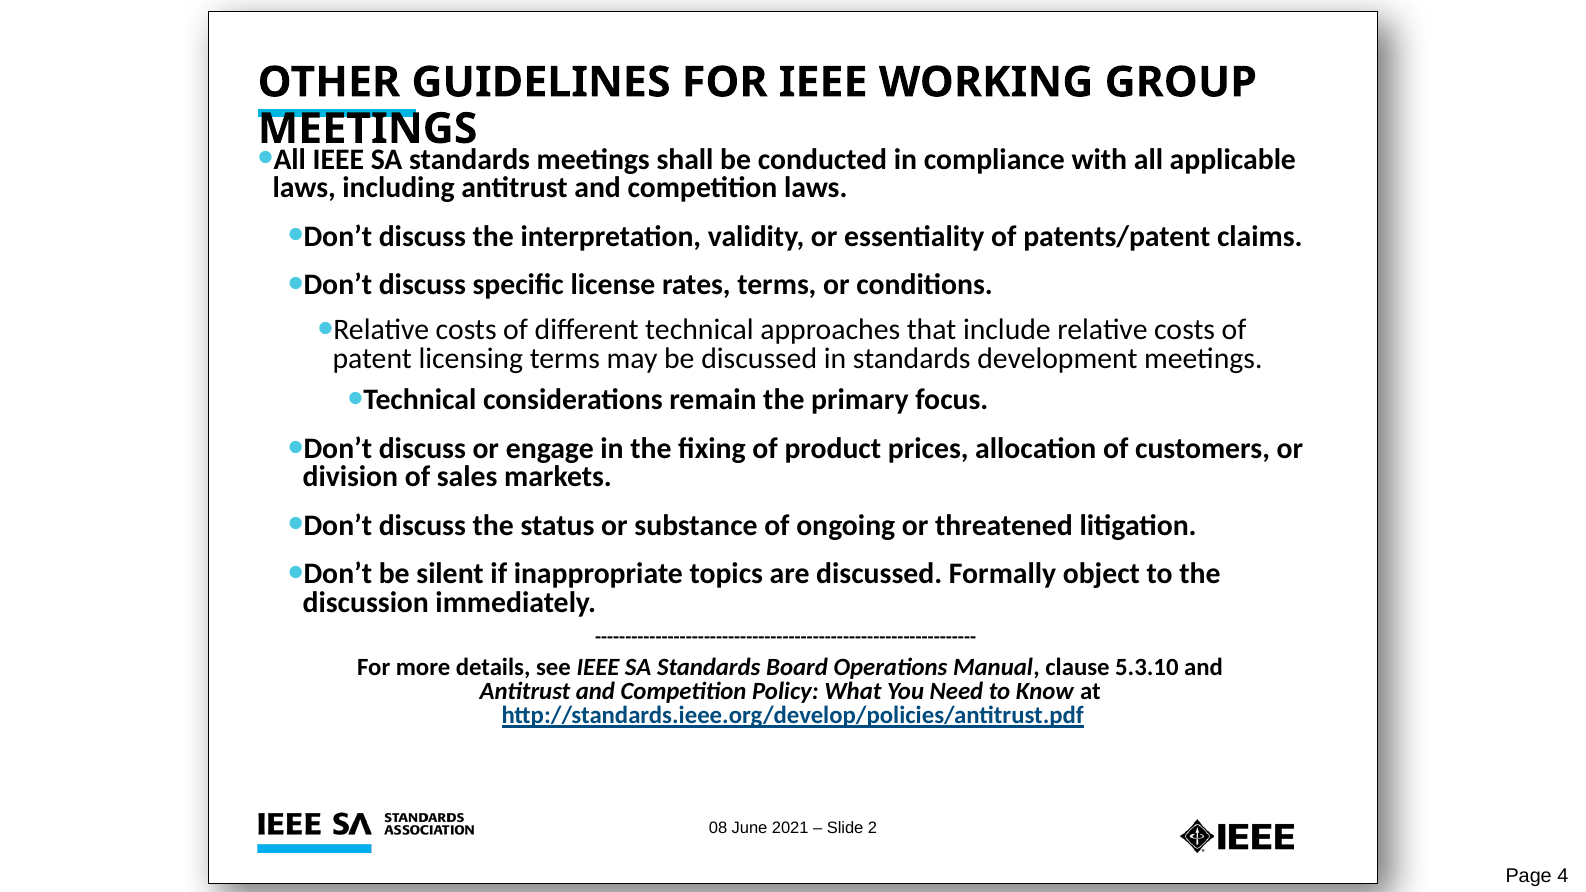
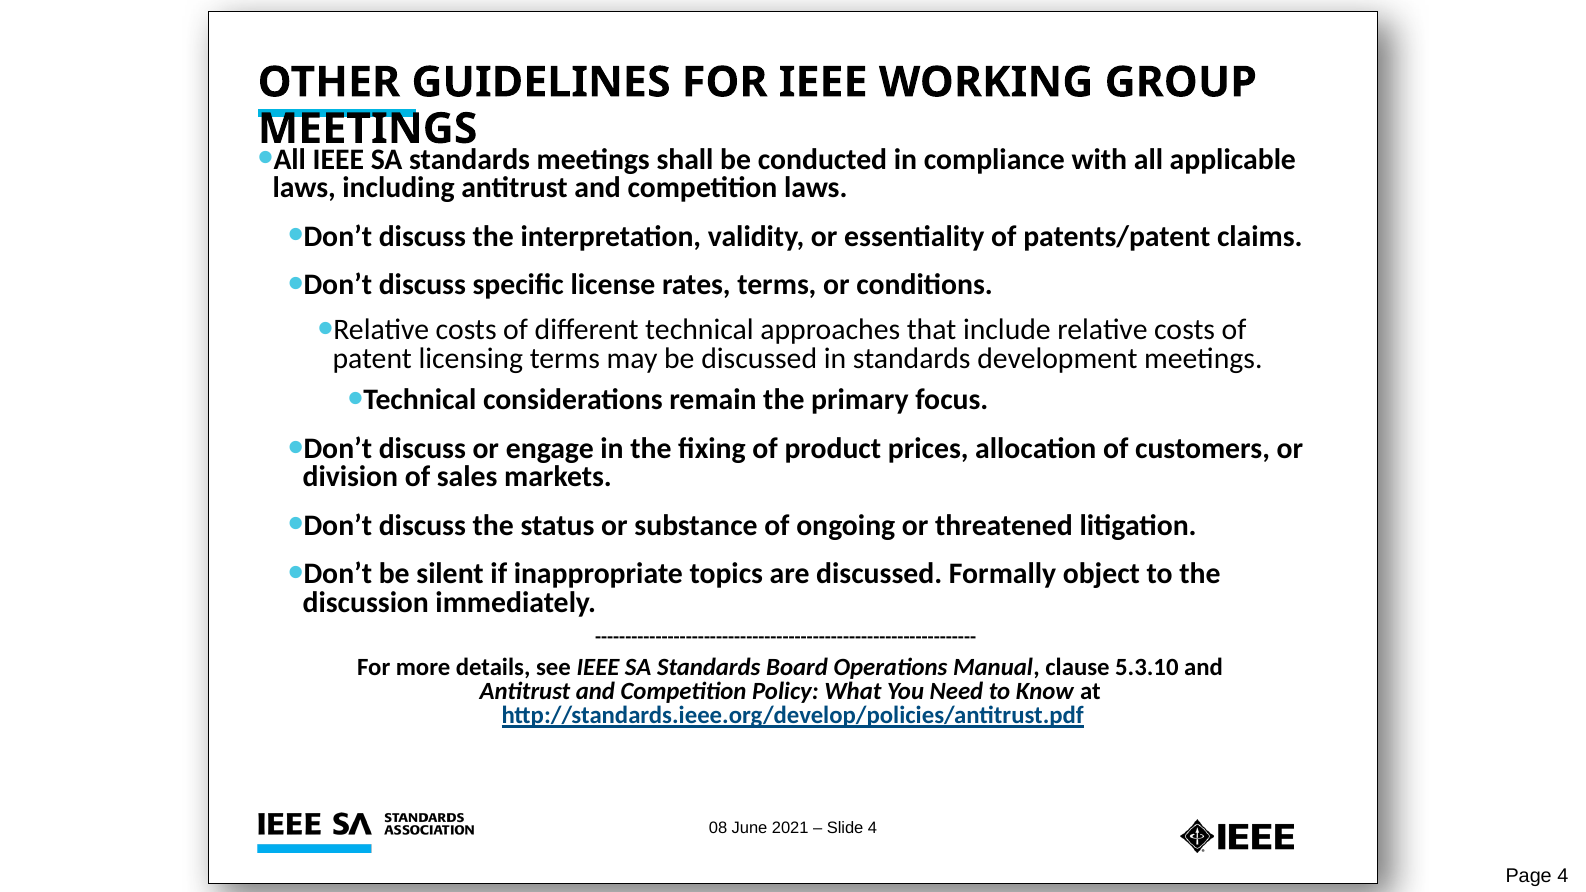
Slide 2: 2 -> 4 (872, 828)
